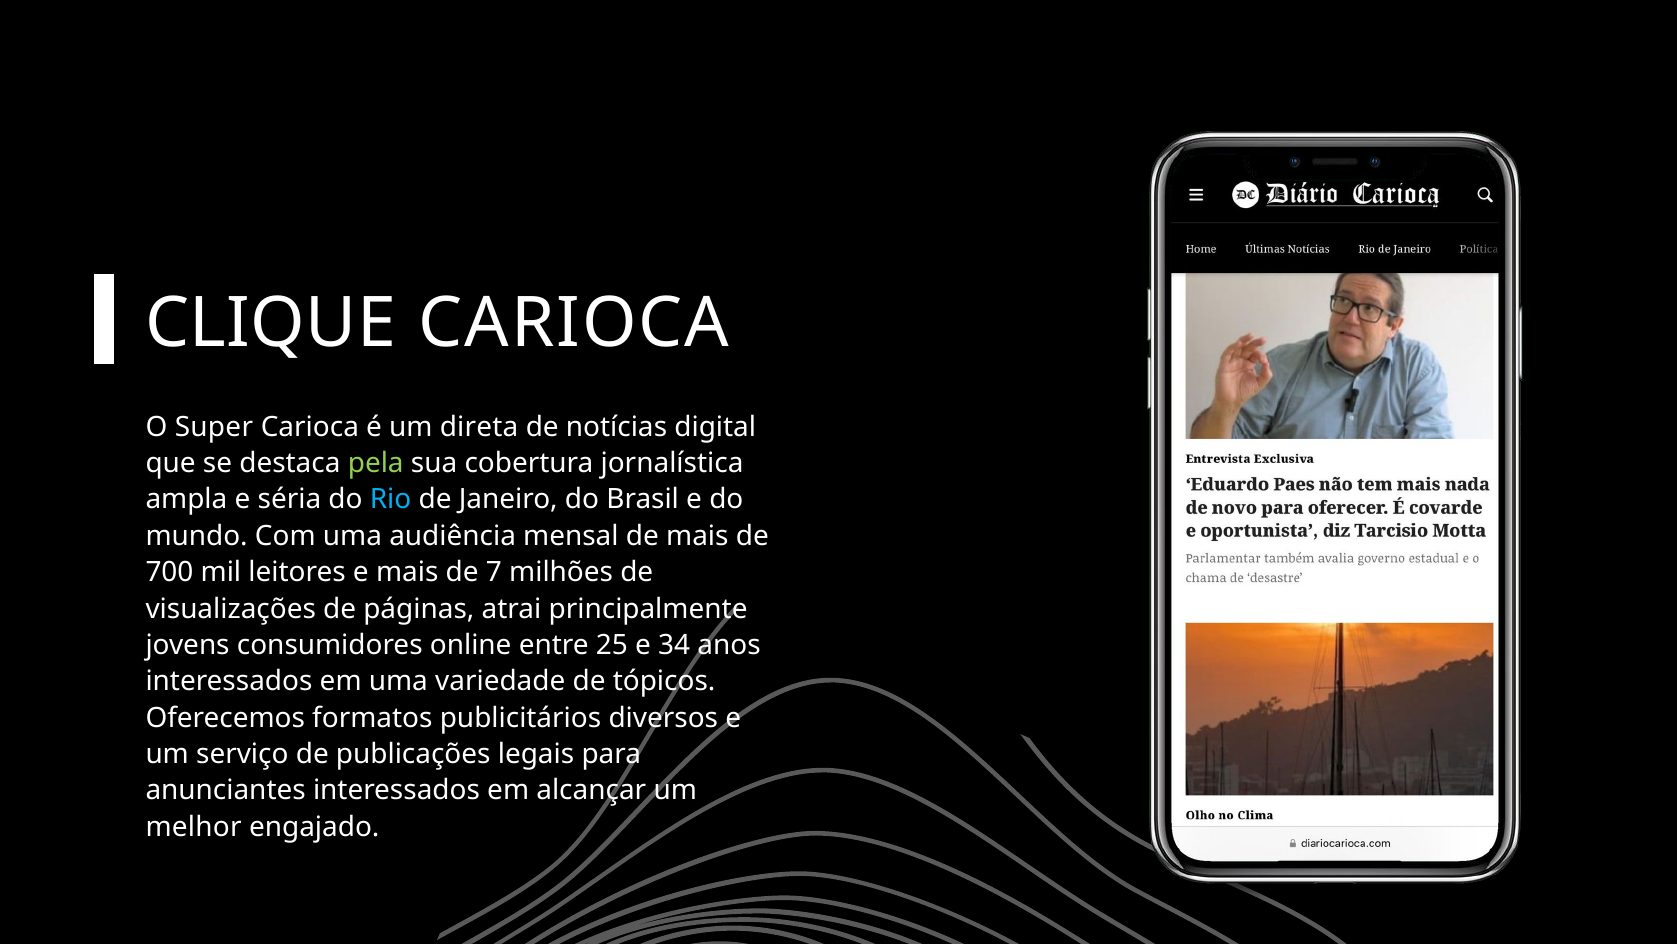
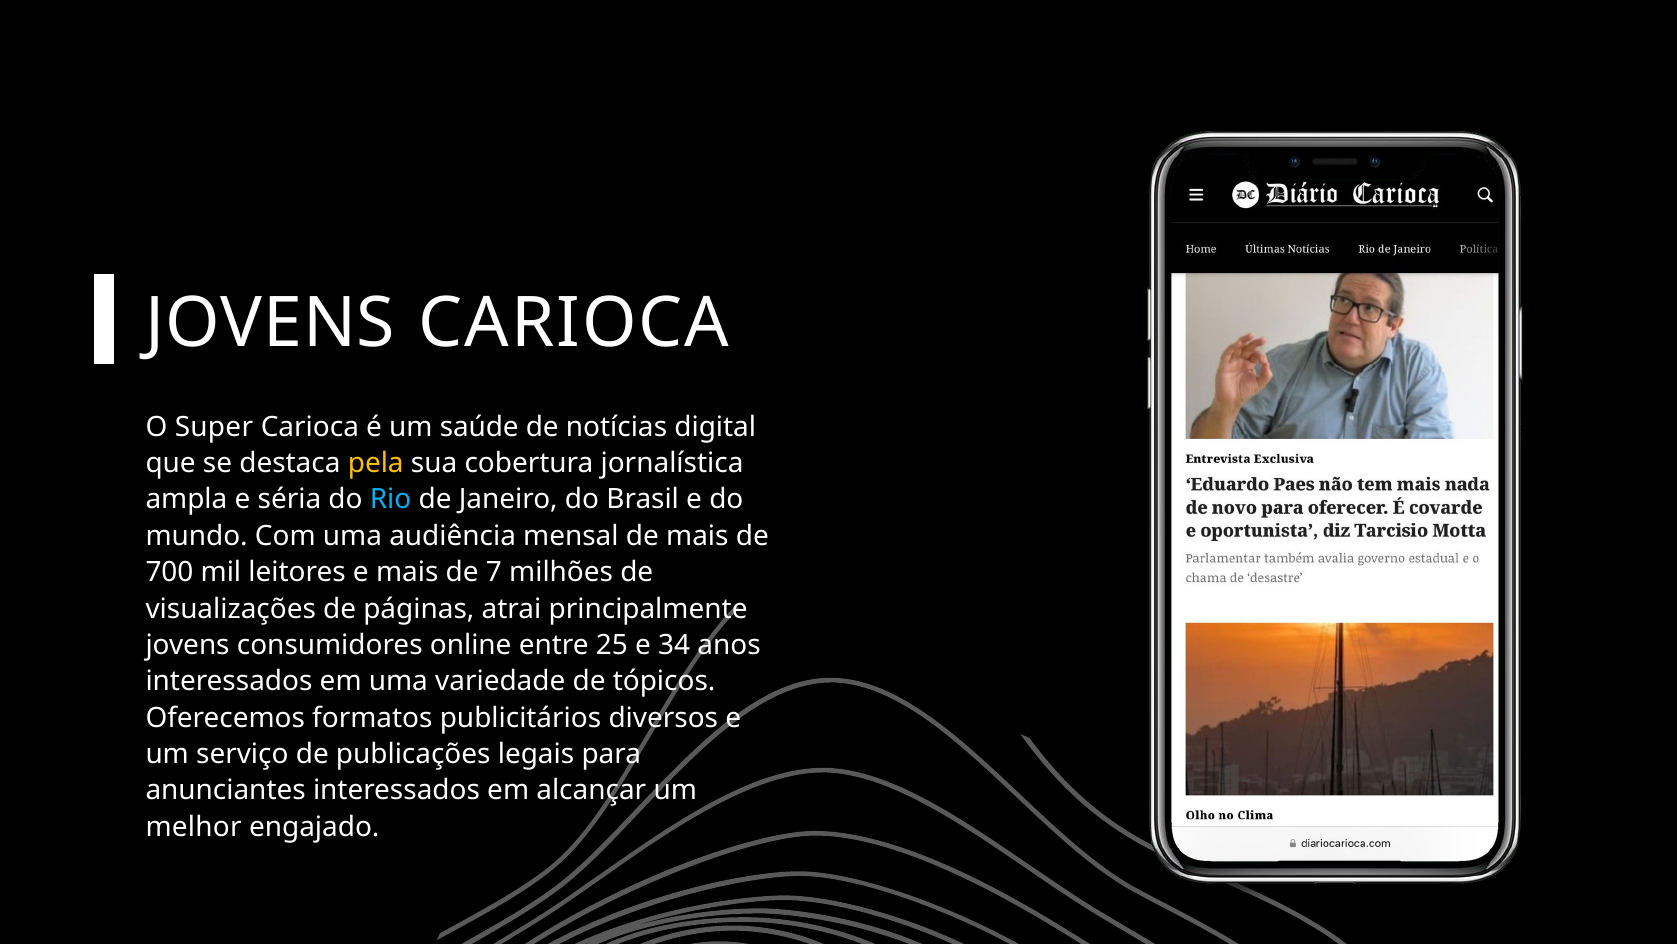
CLIQUE: CLIQUE -> JOVENS (271, 323)
direta: direta -> saúde (479, 427)
pela colour: light green -> yellow (376, 463)
